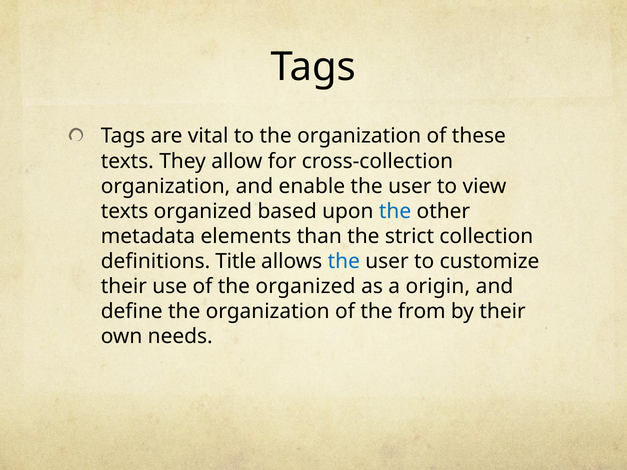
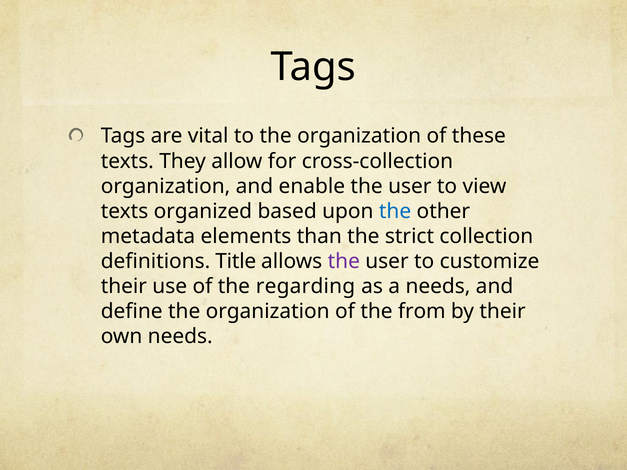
the colour: blue -> purple (344, 262)
the organized: organized -> regarding (306, 287)
a origin: origin -> needs (438, 287)
